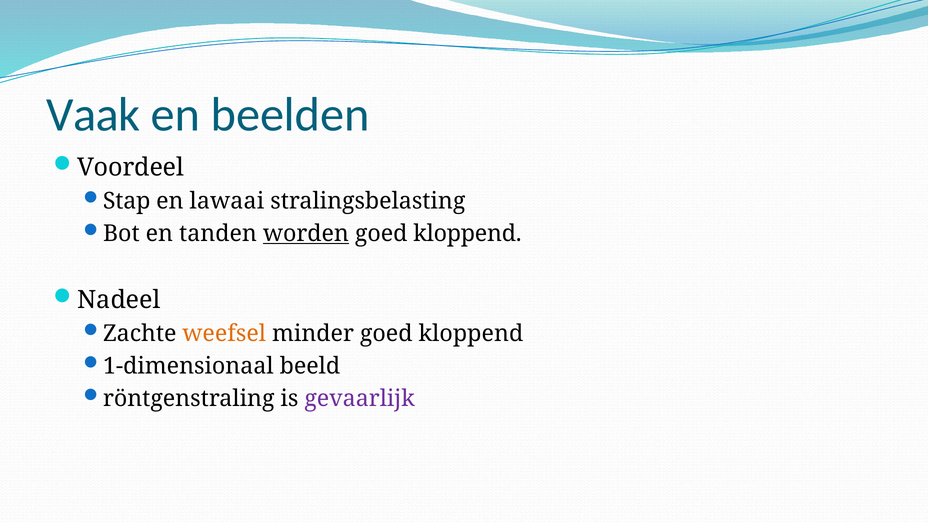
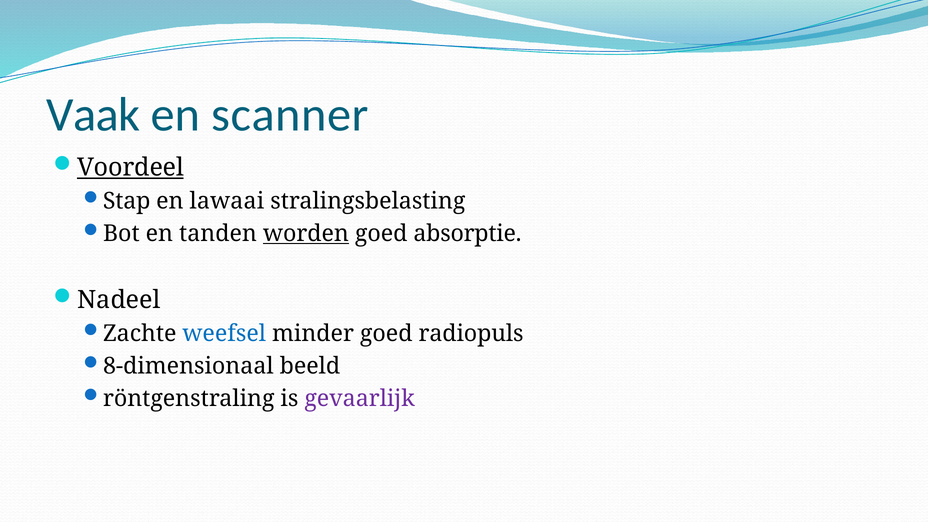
beelden: beelden -> scanner (290, 115)
Voordeel underline: none -> present (131, 168)
kloppend: kloppend -> absorptie (467, 234)
weefsel colour: orange -> blue (224, 334)
minder goed kloppend: kloppend -> radiopuls (471, 334)
1-dimensionaal: 1-dimensionaal -> 8-dimensionaal (188, 366)
